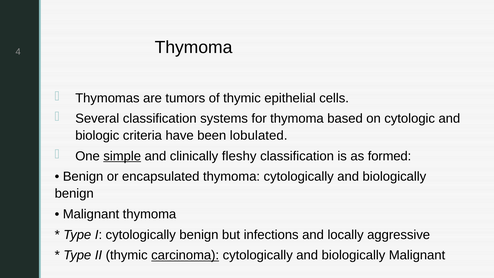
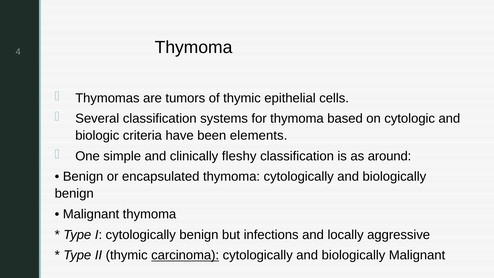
lobulated: lobulated -> elements (259, 135)
simple underline: present -> none (122, 156)
formed: formed -> around (390, 156)
